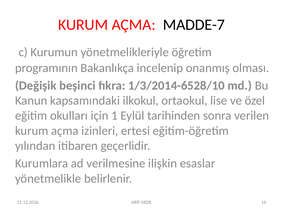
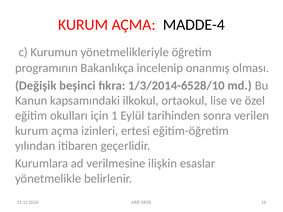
MADDE-7: MADDE-7 -> MADDE-4 (194, 25)
